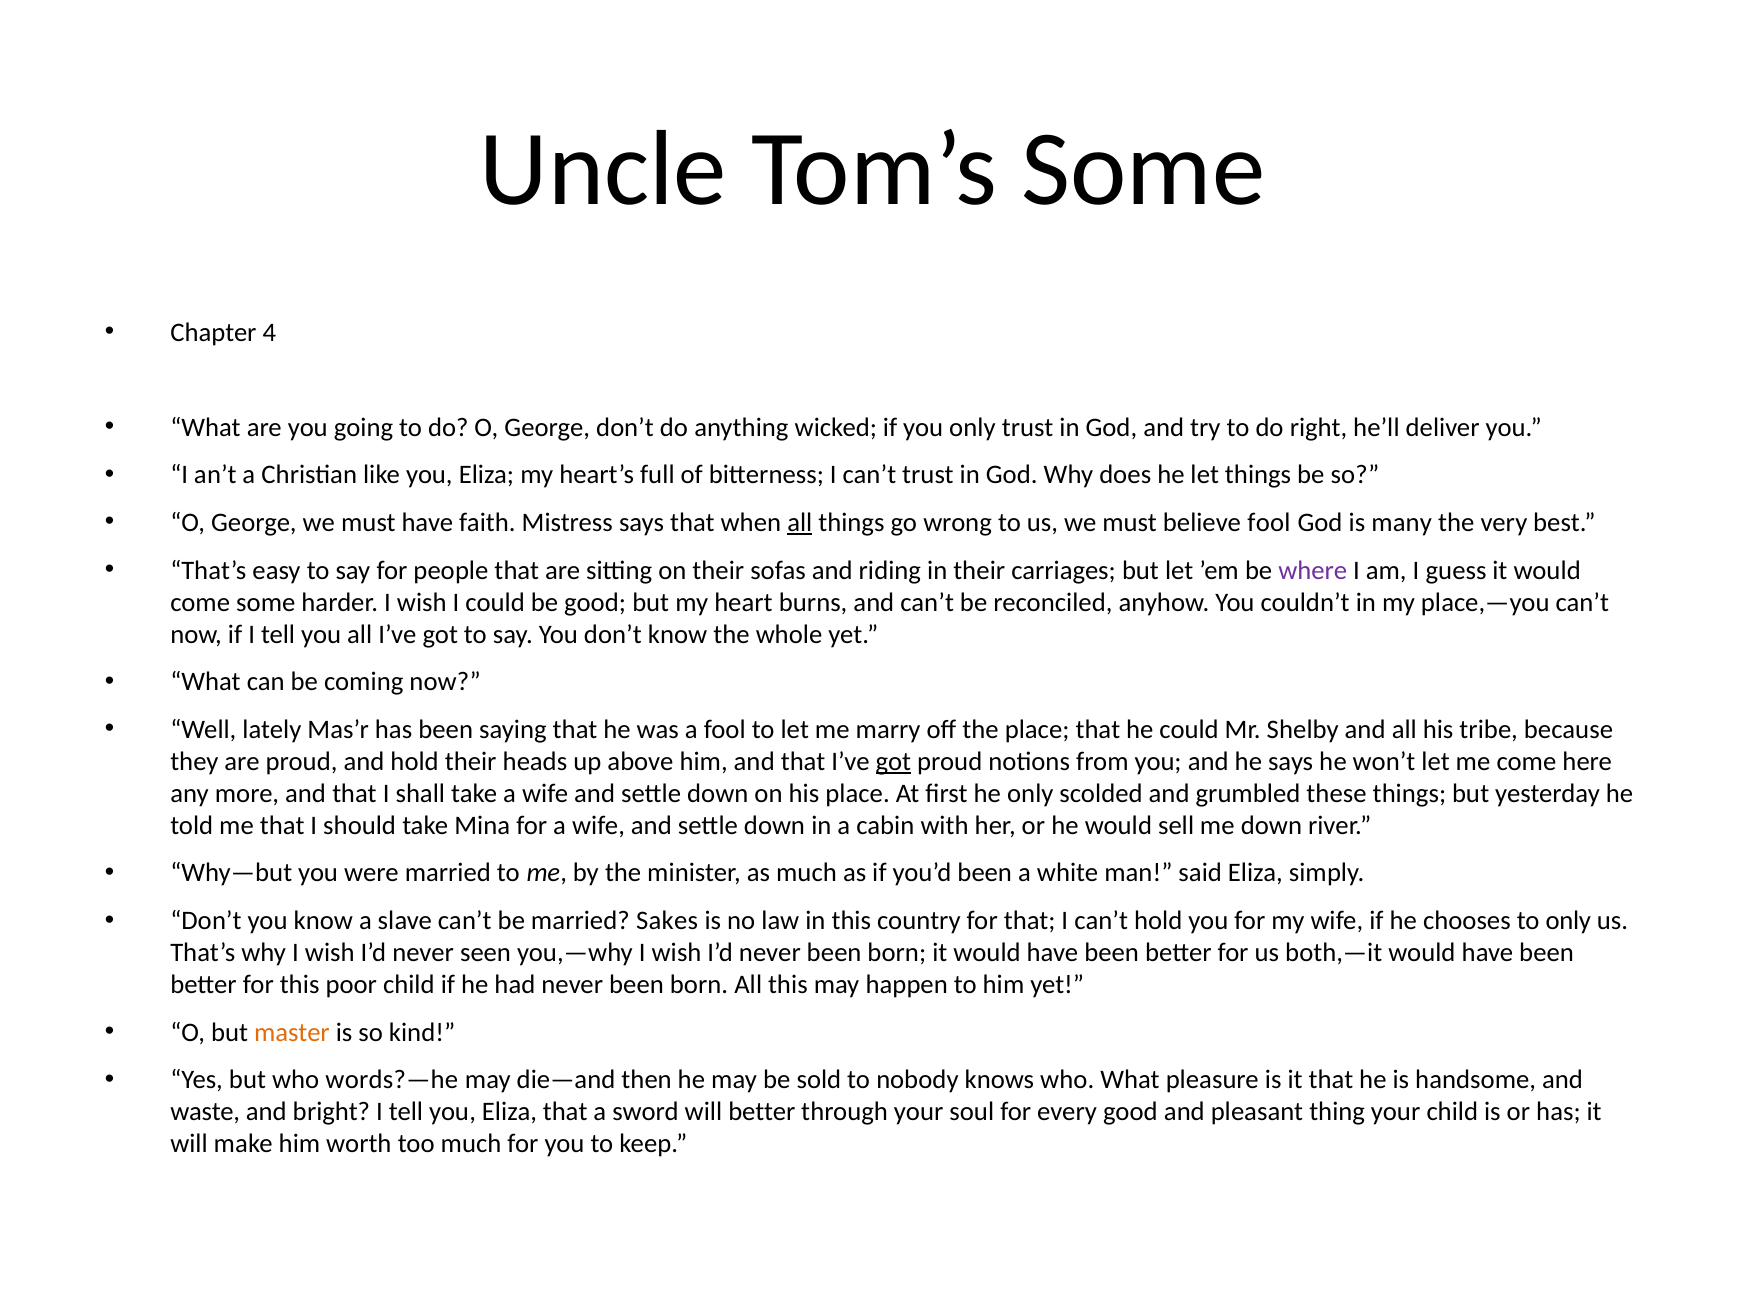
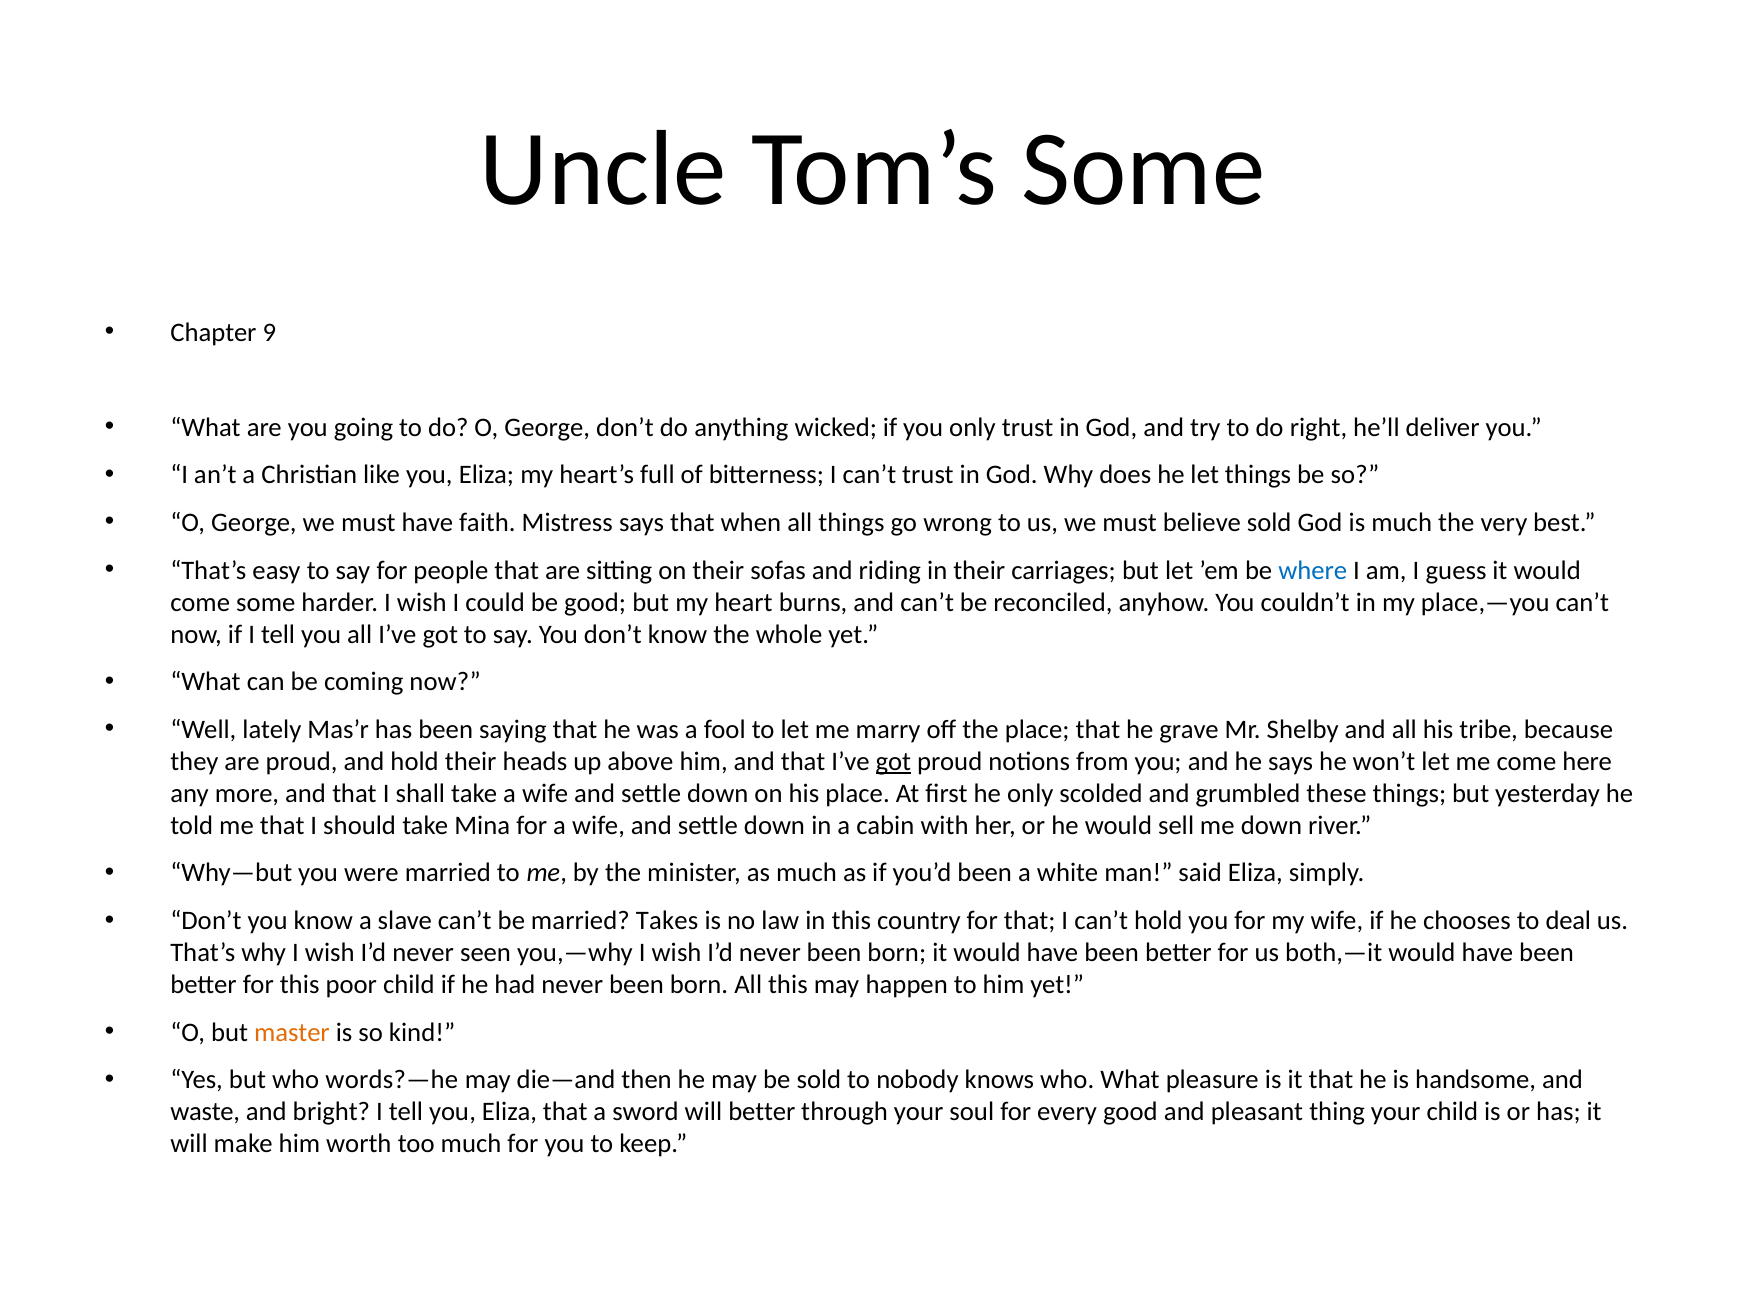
4: 4 -> 9 (269, 332)
all underline: present -> none (800, 523)
believe fool: fool -> sold (1269, 523)
is many: many -> much (1402, 523)
where colour: purple -> blue (1313, 570)
he could: could -> grave (1189, 730)
Sakes: Sakes -> Takes (667, 921)
to only: only -> deal (1568, 921)
